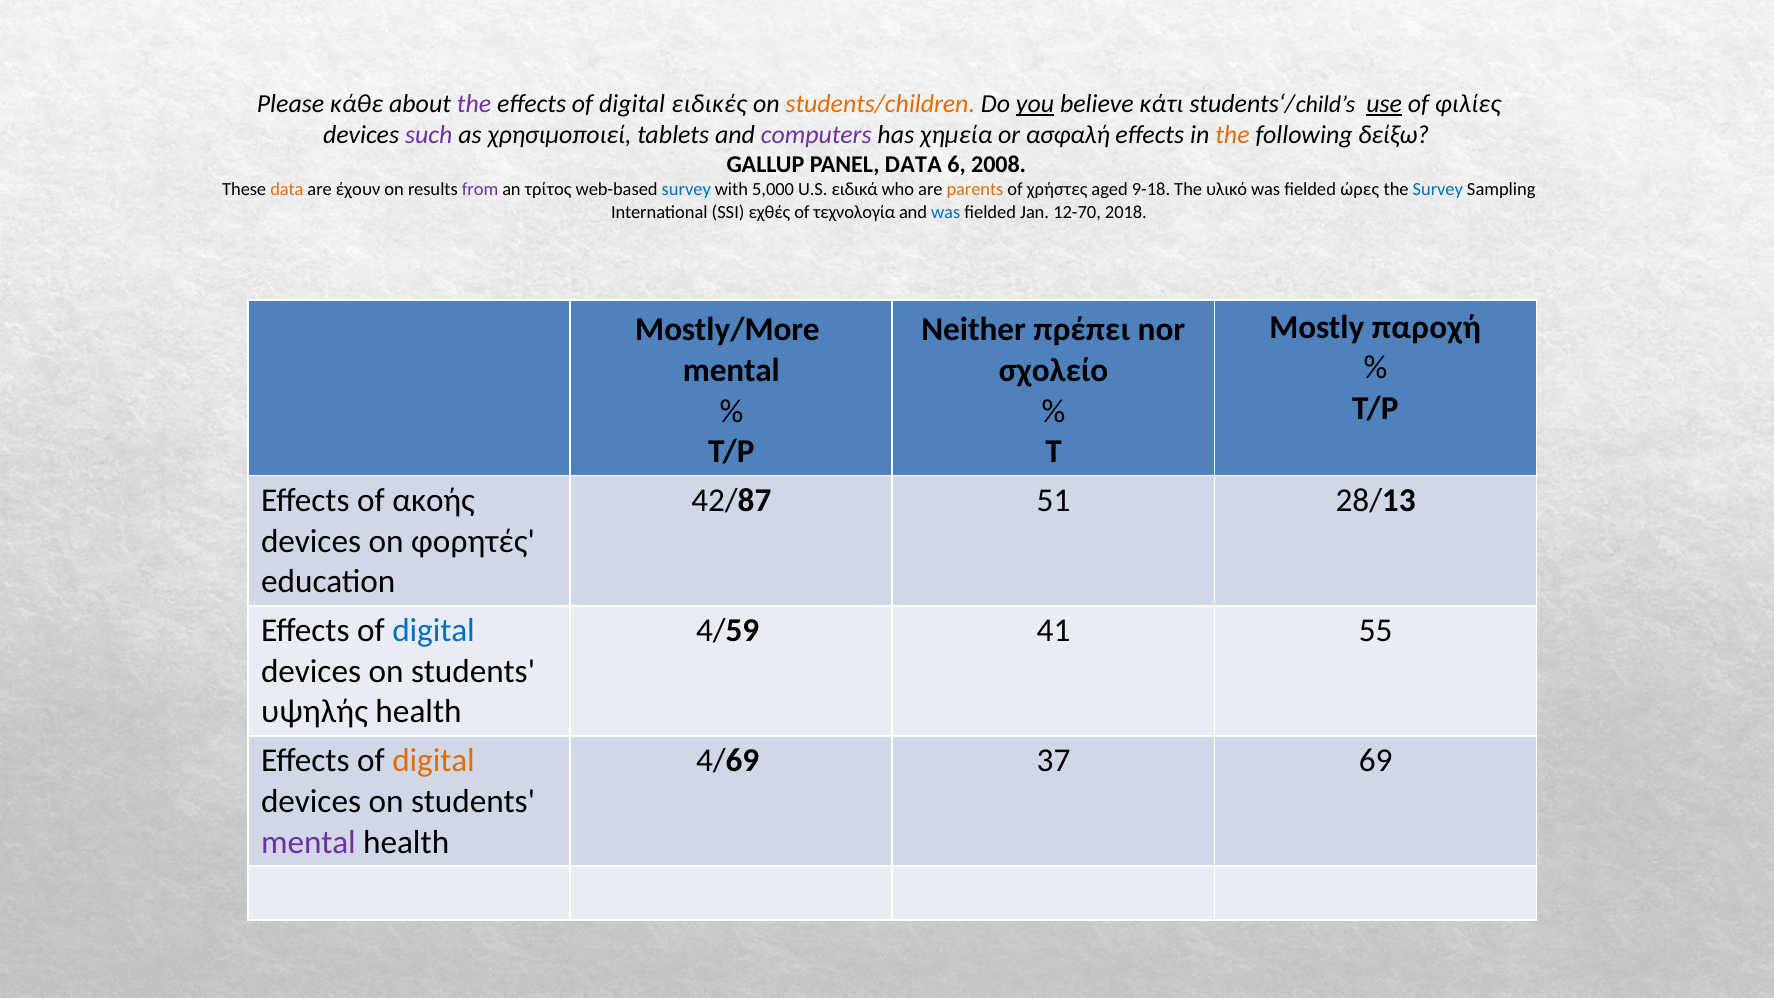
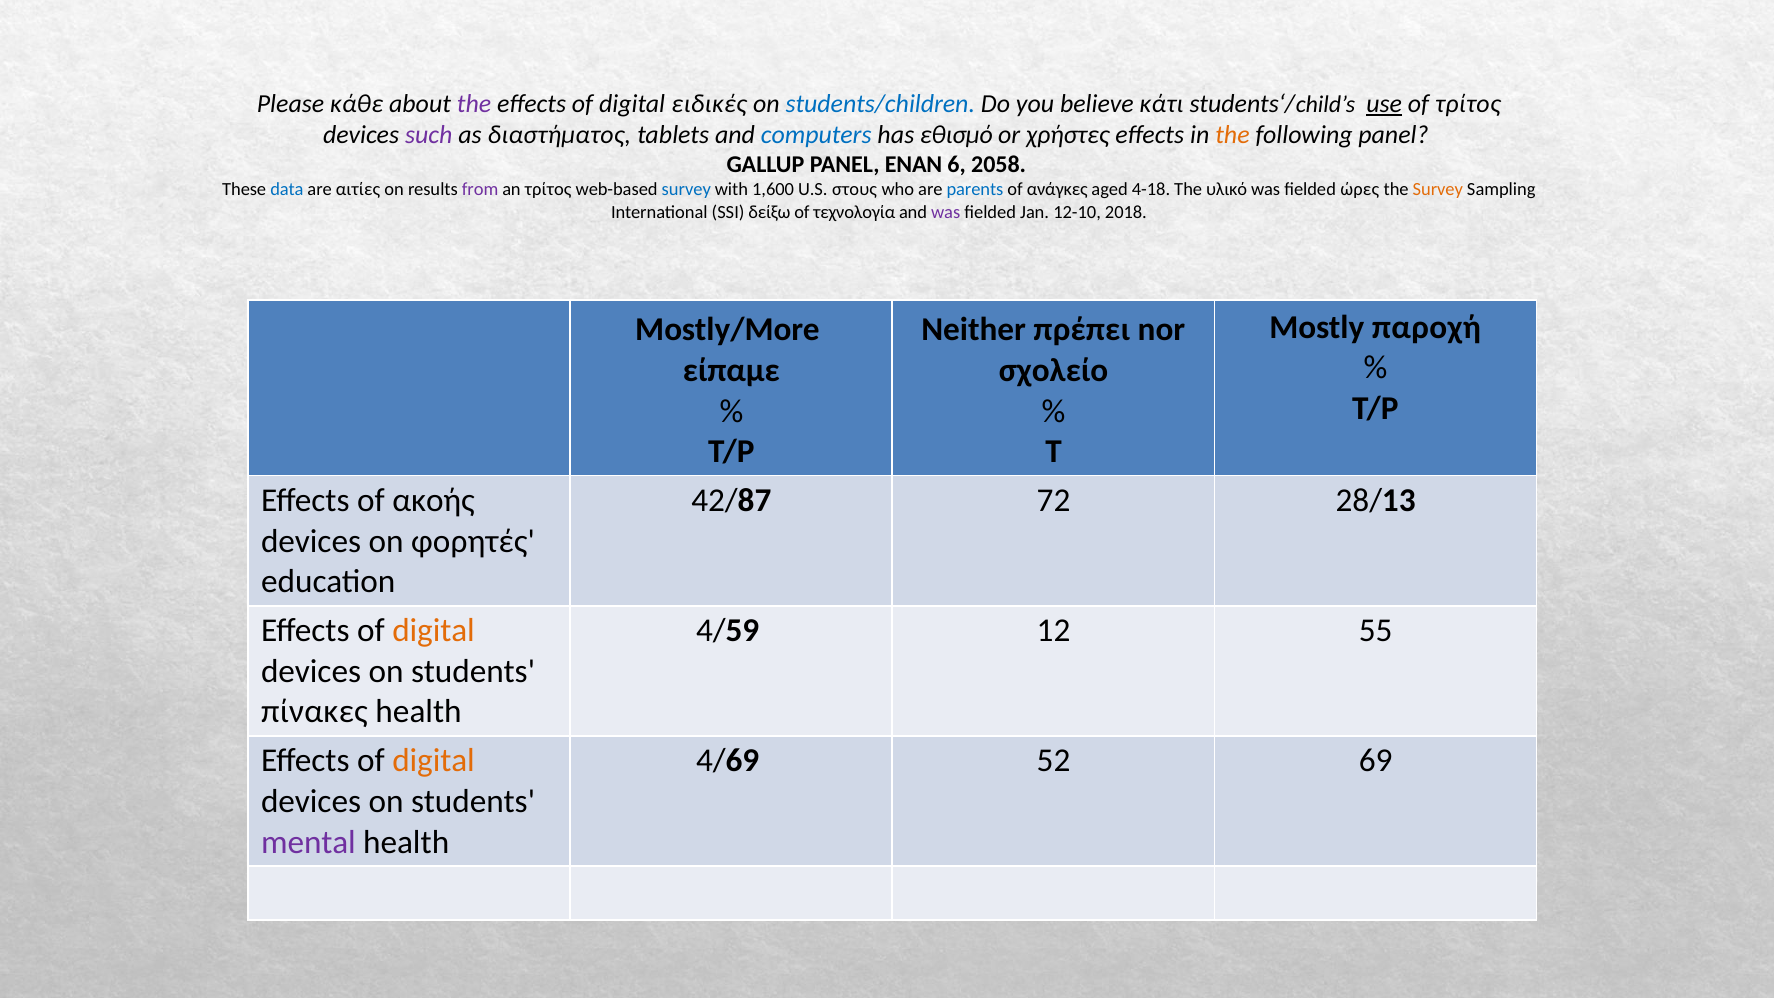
students/children colour: orange -> blue (880, 104)
you underline: present -> none (1035, 104)
of φιλίες: φιλίες -> τρίτος (1468, 104)
χρησιμοποιεί: χρησιμοποιεί -> διαστήματος (559, 135)
computers colour: purple -> blue (816, 135)
χημεία: χημεία -> εθισμό (956, 135)
ασφαλή: ασφαλή -> χρήστες (1068, 135)
following δείξω: δείξω -> panel (1393, 135)
PANEL DATA: DATA -> ΕΝΑΝ (914, 165)
2008: 2008 -> 2058 (999, 165)
data colour: orange -> blue (287, 190)
έχουν: έχουν -> αιτίες (358, 190)
5,000: 5,000 -> 1,600 (773, 190)
ειδικά: ειδικά -> στους (855, 190)
parents colour: orange -> blue (975, 190)
χρήστες: χρήστες -> ανάγκες (1057, 190)
9-18: 9-18 -> 4-18 (1151, 190)
Survey colour: blue -> orange (1438, 190)
εχθές: εχθές -> δείξω (769, 212)
was colour: blue -> purple (946, 212)
12-70: 12-70 -> 12-10 (1077, 212)
mental: mental -> είπαμε (731, 370)
51: 51 -> 72 (1054, 500)
digital colour: blue -> orange (434, 631)
41: 41 -> 12 (1054, 631)
υψηλής: υψηλής -> πίνακες (314, 712)
37: 37 -> 52 (1054, 761)
